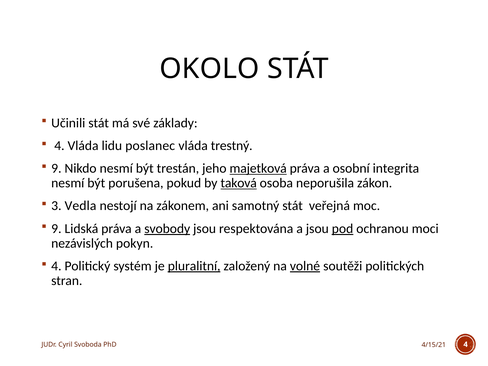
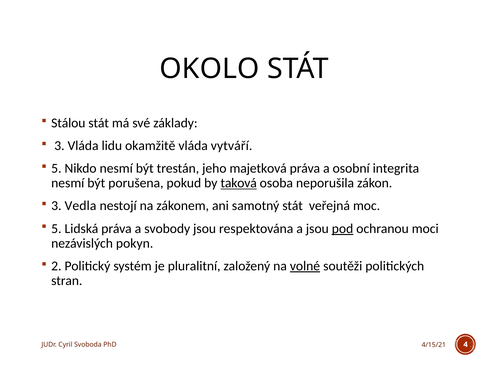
Učinili: Učinili -> Stálou (68, 123)
4: 4 -> 3 (59, 146)
poslanec: poslanec -> okamžitě (150, 146)
trestný: trestný -> vytváří (232, 146)
9: 9 -> 5 (56, 168)
majetková underline: present -> none (258, 168)
9: 9 -> 5 (56, 229)
svobody underline: present -> none (167, 229)
4: 4 -> 2 (56, 266)
pluralitní underline: present -> none (194, 266)
